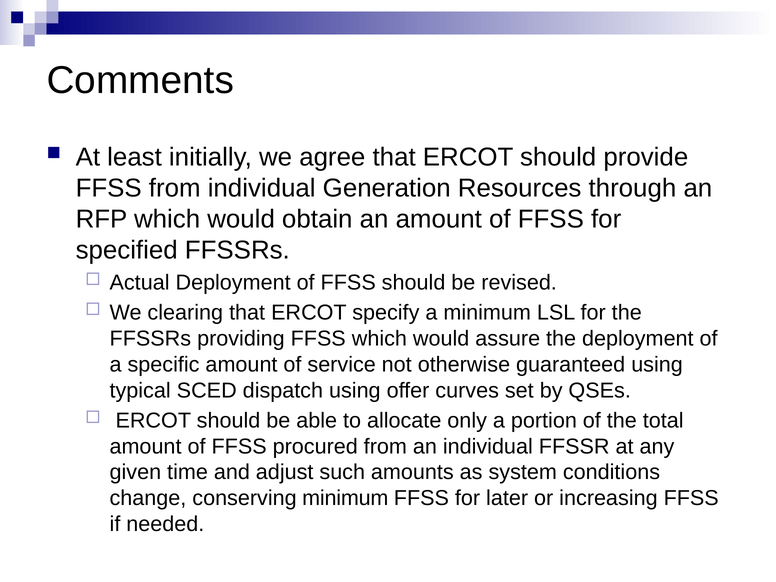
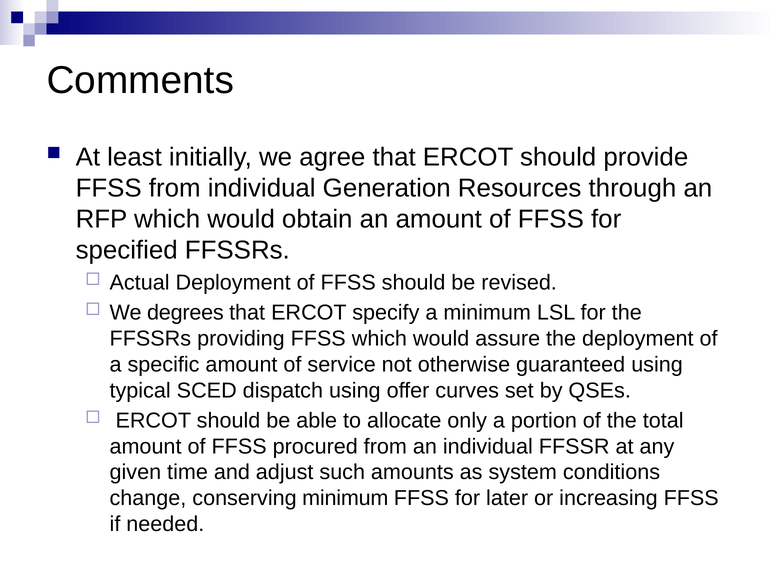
clearing: clearing -> degrees (185, 313)
